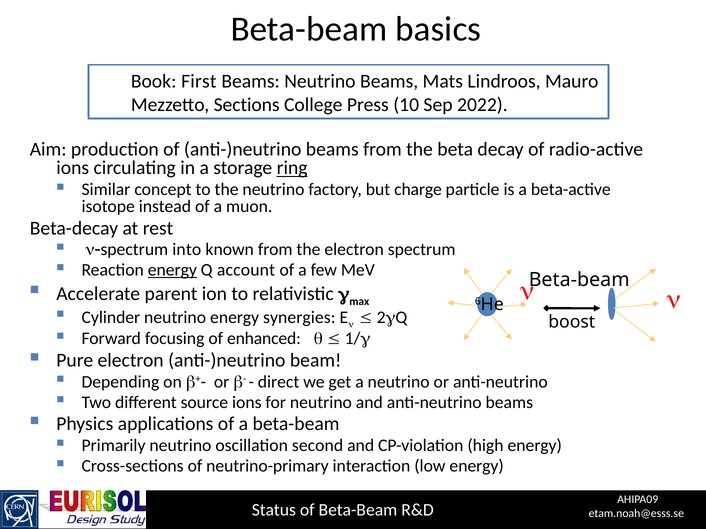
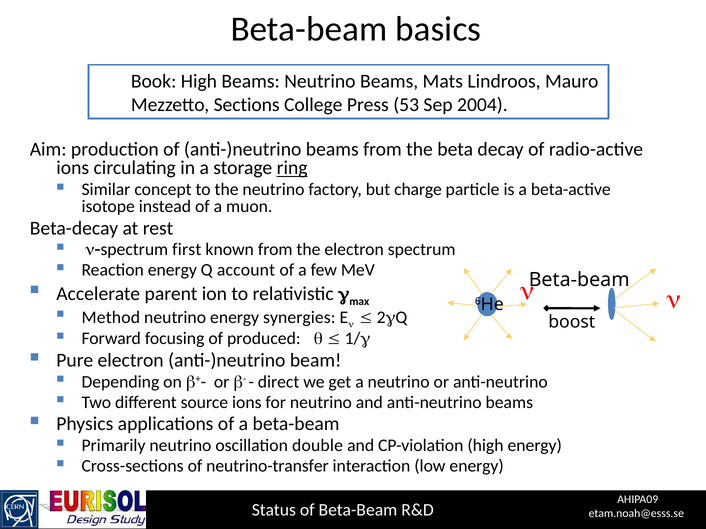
Book First: First -> High (199, 81)
10: 10 -> 53 (406, 105)
2022: 2022 -> 2004 (482, 105)
into: into -> first (187, 250)
energy underline: present -> none (172, 270)
Cylinder: Cylinder -> Method (111, 318)
enhanced: enhanced -> produced (264, 339)
second: second -> double (318, 446)
neutrino-primary: neutrino-primary -> neutrino-transfer (267, 466)
